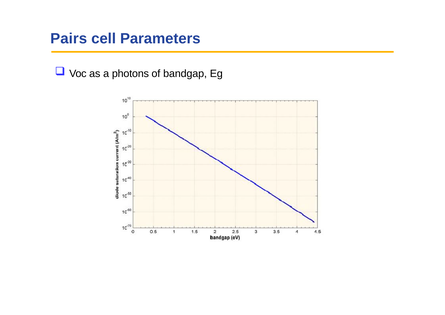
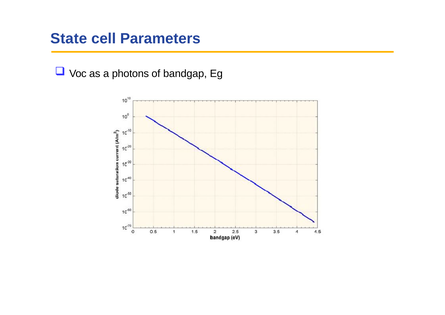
Pairs: Pairs -> State (69, 39)
